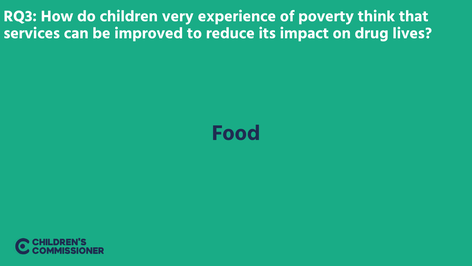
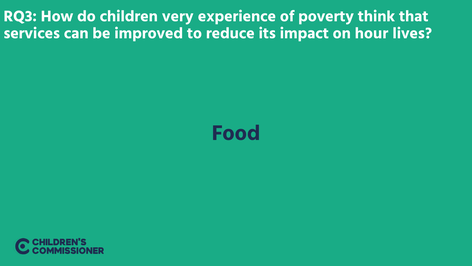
drug: drug -> hour (372, 33)
